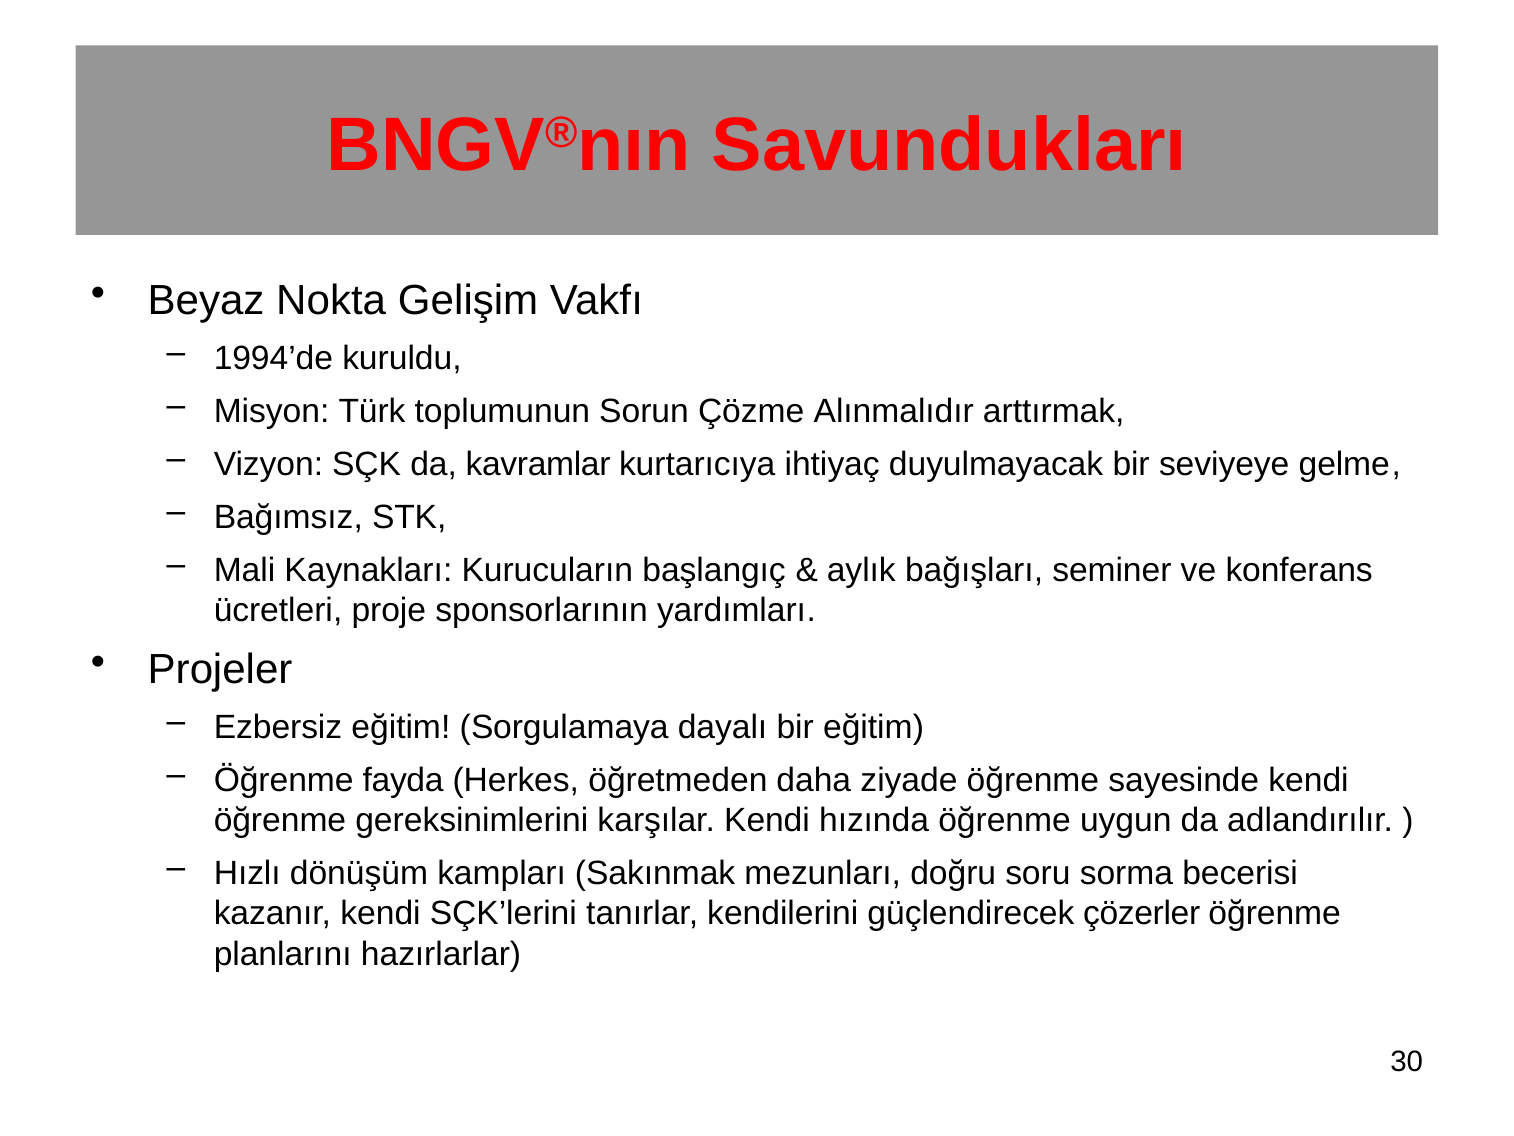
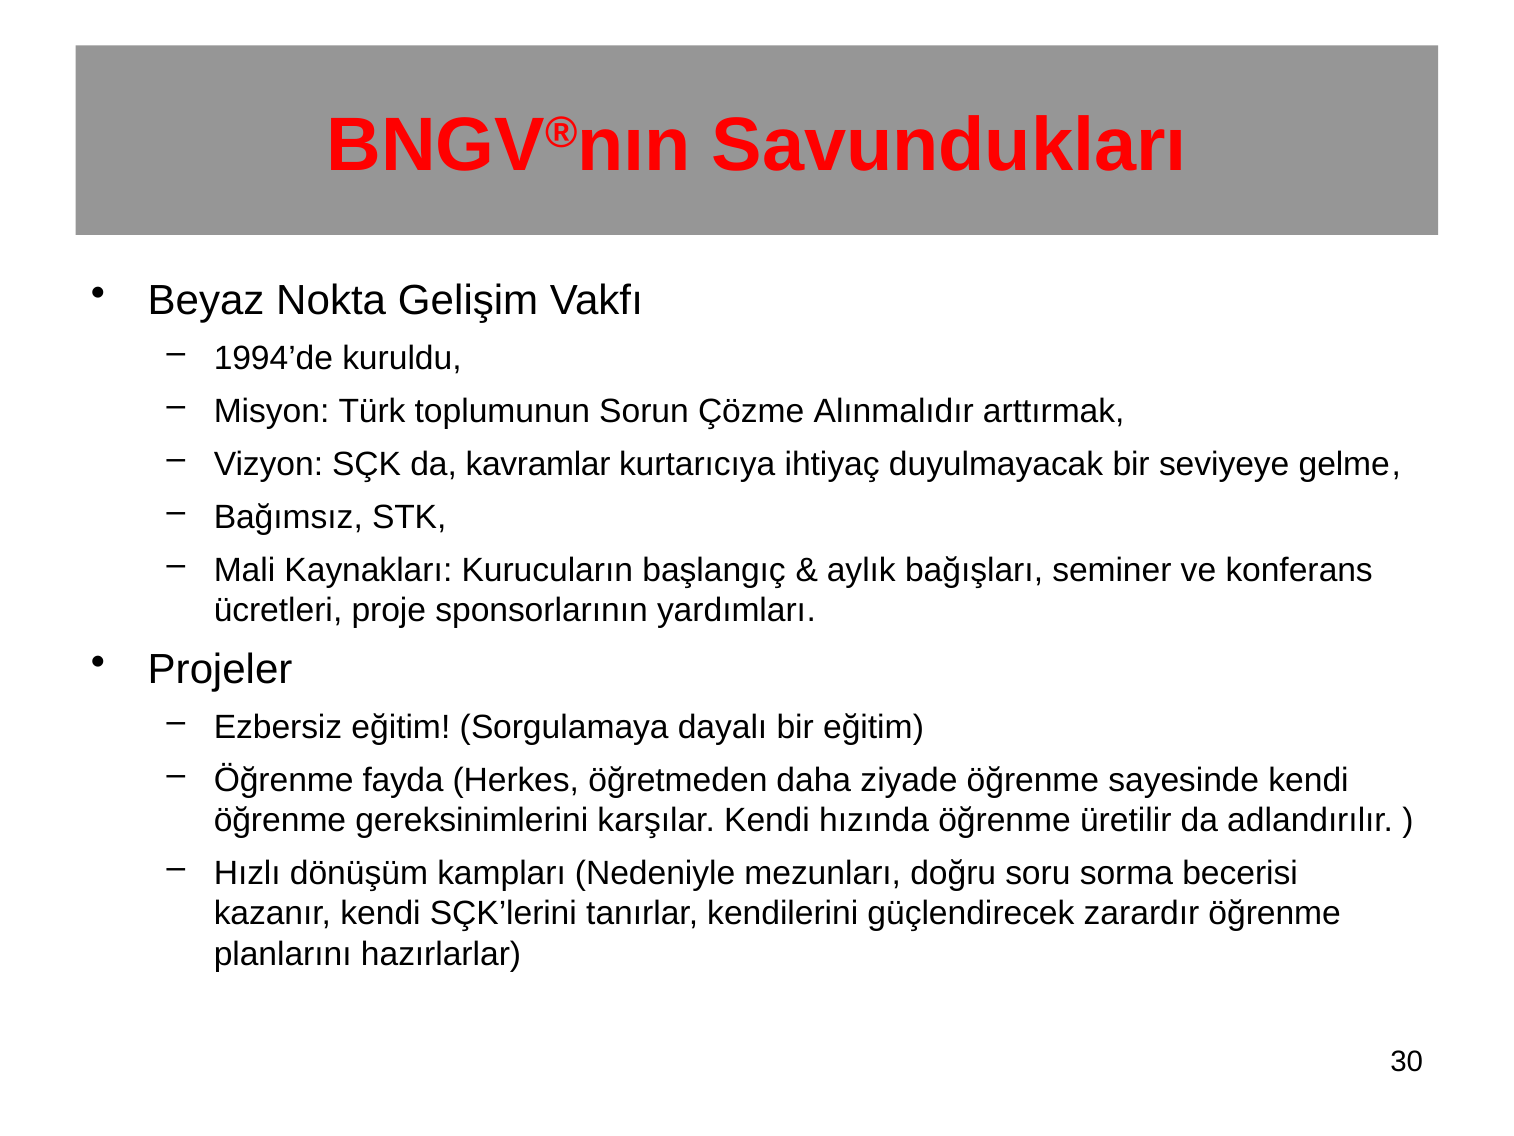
uygun: uygun -> üretilir (1126, 820)
Sakınmak: Sakınmak -> Nedeniyle (655, 873)
çözerler: çözerler -> zarardır (1142, 913)
